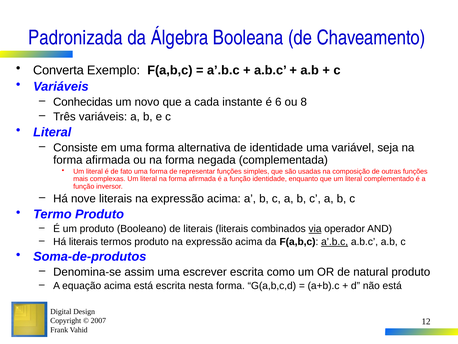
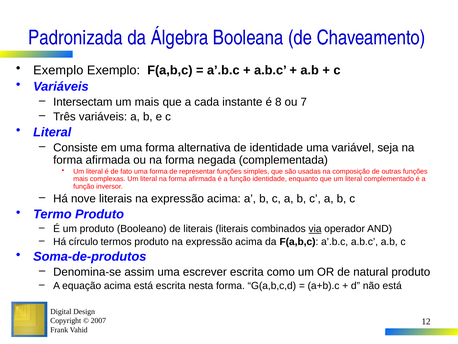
Converta: Converta -> Exemplo (58, 70)
Conhecidas: Conhecidas -> Intersectam (83, 102)
um novo: novo -> mais (147, 102)
6: 6 -> 8 (278, 102)
8: 8 -> 7 (304, 102)
Há literais: literais -> círculo (83, 242)
a’.b.c underline: present -> none (335, 242)
